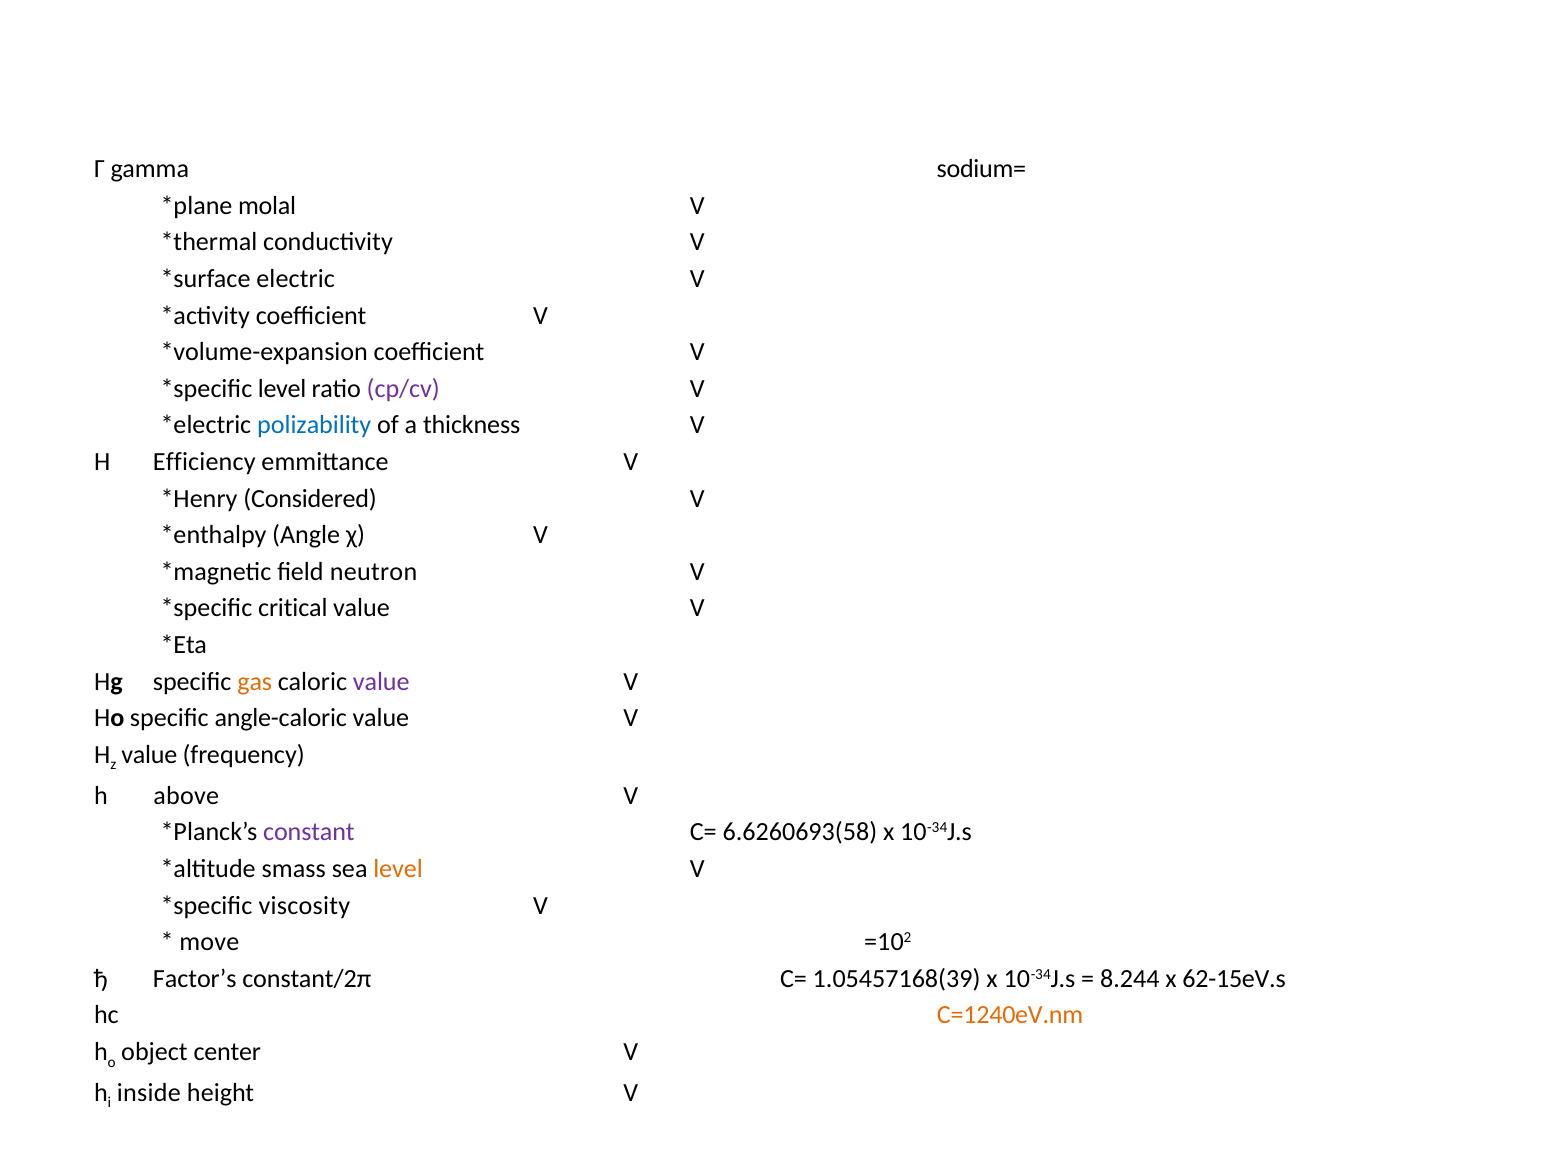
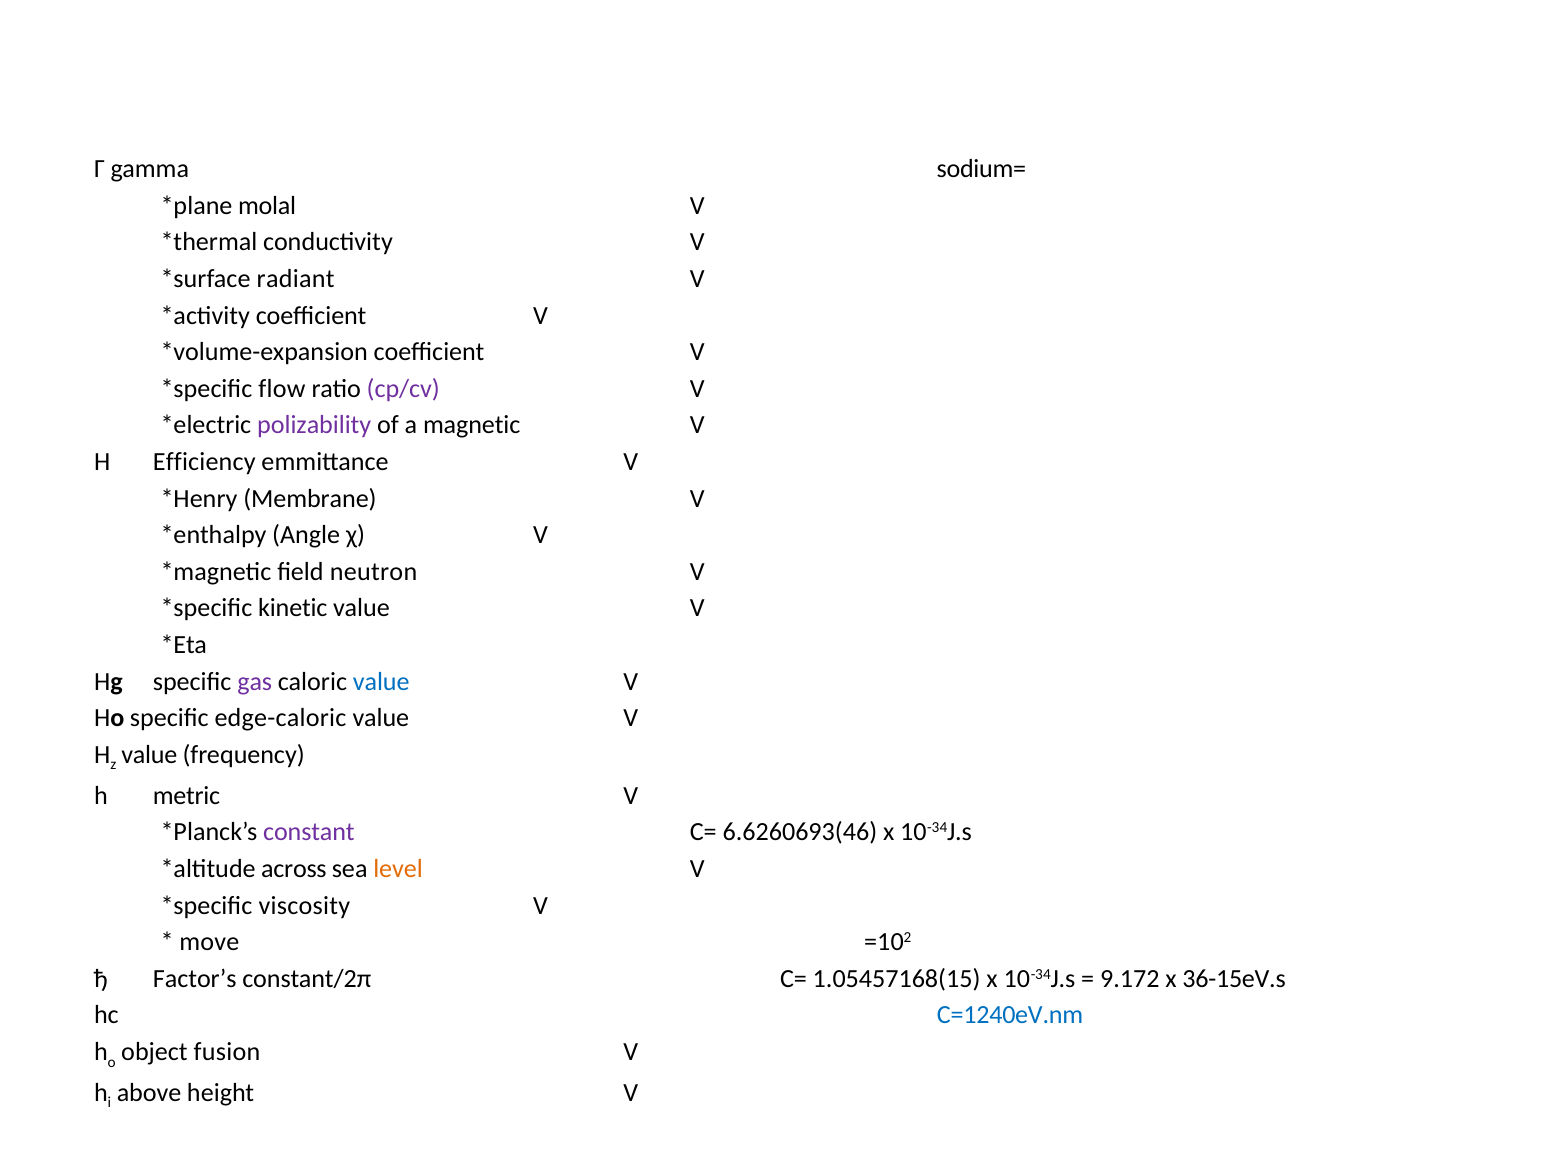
electric: electric -> radiant (296, 279)
level: level -> flow (282, 389)
polizability colour: blue -> purple (314, 425)
thickness: thickness -> magnetic (472, 425)
Considered: Considered -> Membrane (310, 499)
critical: critical -> kinetic (293, 608)
gas colour: orange -> purple (255, 682)
value colour: purple -> blue (381, 682)
angle-caloric: angle-caloric -> edge-caloric (280, 718)
above: above -> metric (187, 796)
6.6260693(58: 6.6260693(58 -> 6.6260693(46 (800, 832)
smass: smass -> across (294, 869)
1.05457168(39: 1.05457168(39 -> 1.05457168(15 (897, 979)
8.244: 8.244 -> 9.172 (1130, 979)
62-15eV.s: 62-15eV.s -> 36-15eV.s (1234, 979)
C=1240eV.nm colour: orange -> blue (1010, 1015)
center: center -> fusion (227, 1052)
inside: inside -> above (149, 1093)
